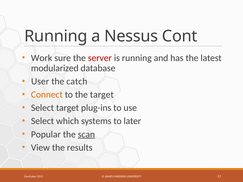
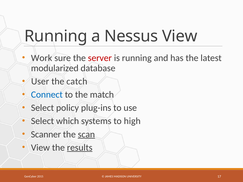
Nessus Cont: Cont -> View (180, 36)
Connect colour: orange -> blue (47, 95)
the target: target -> match (102, 95)
Select target: target -> policy (68, 108)
later: later -> high (132, 121)
Popular: Popular -> Scanner (46, 134)
results underline: none -> present (80, 148)
